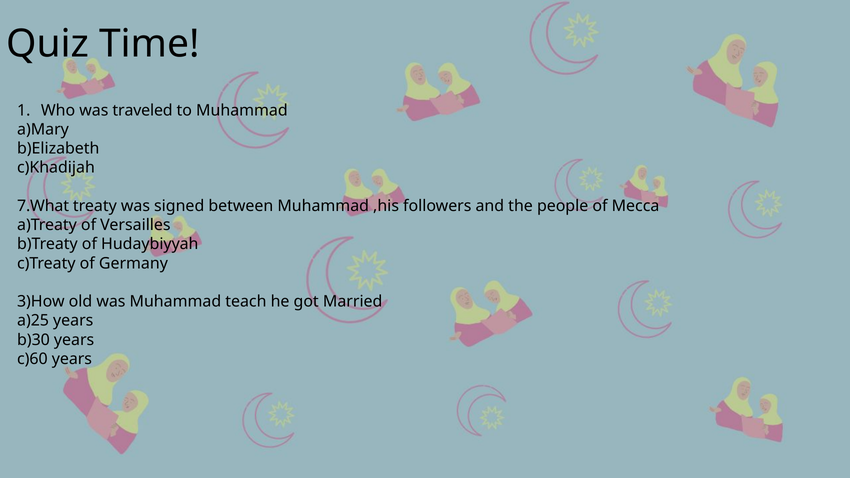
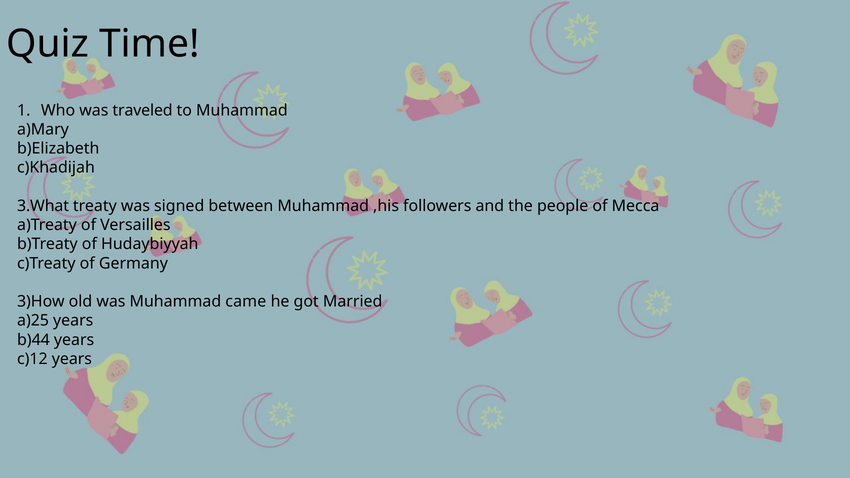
7.What: 7.What -> 3.What (43, 206)
teach: teach -> came (246, 302)
b)30: b)30 -> b)44 (33, 340)
c)60: c)60 -> c)12 (32, 359)
